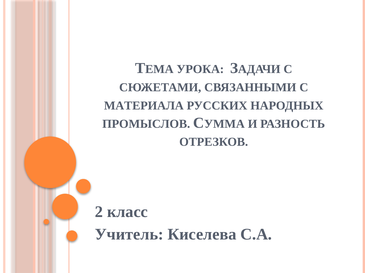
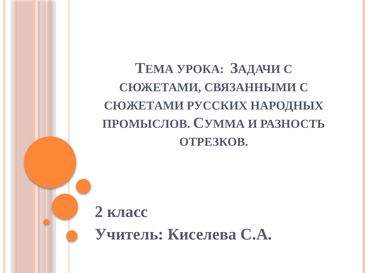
МАТЕРИАЛА: МАТЕРИАЛА -> СЮЖЕТАМИ (144, 106)
